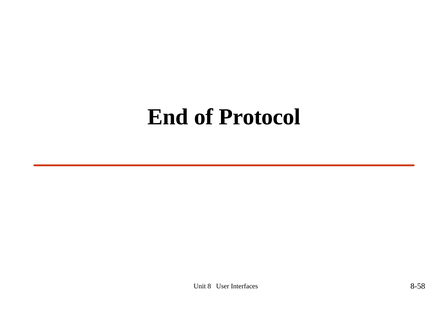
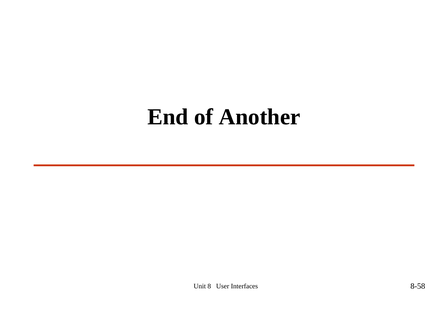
Protocol: Protocol -> Another (260, 117)
